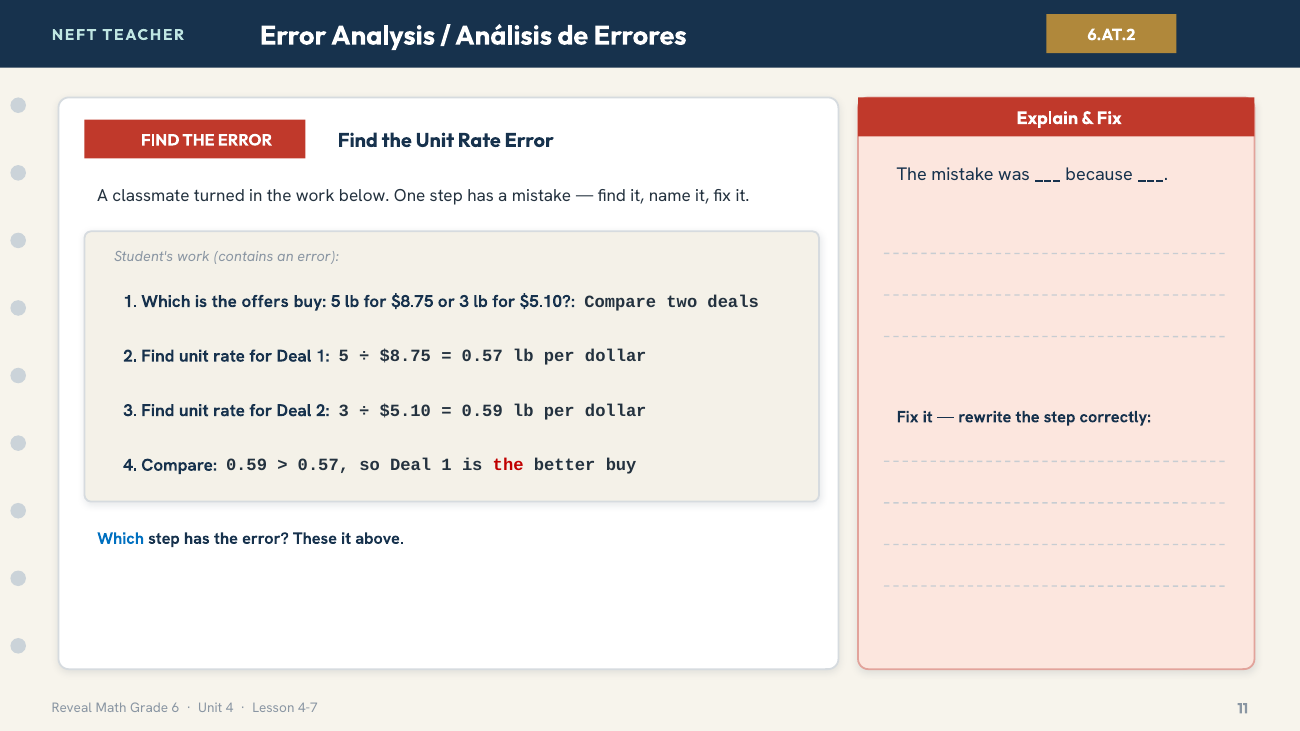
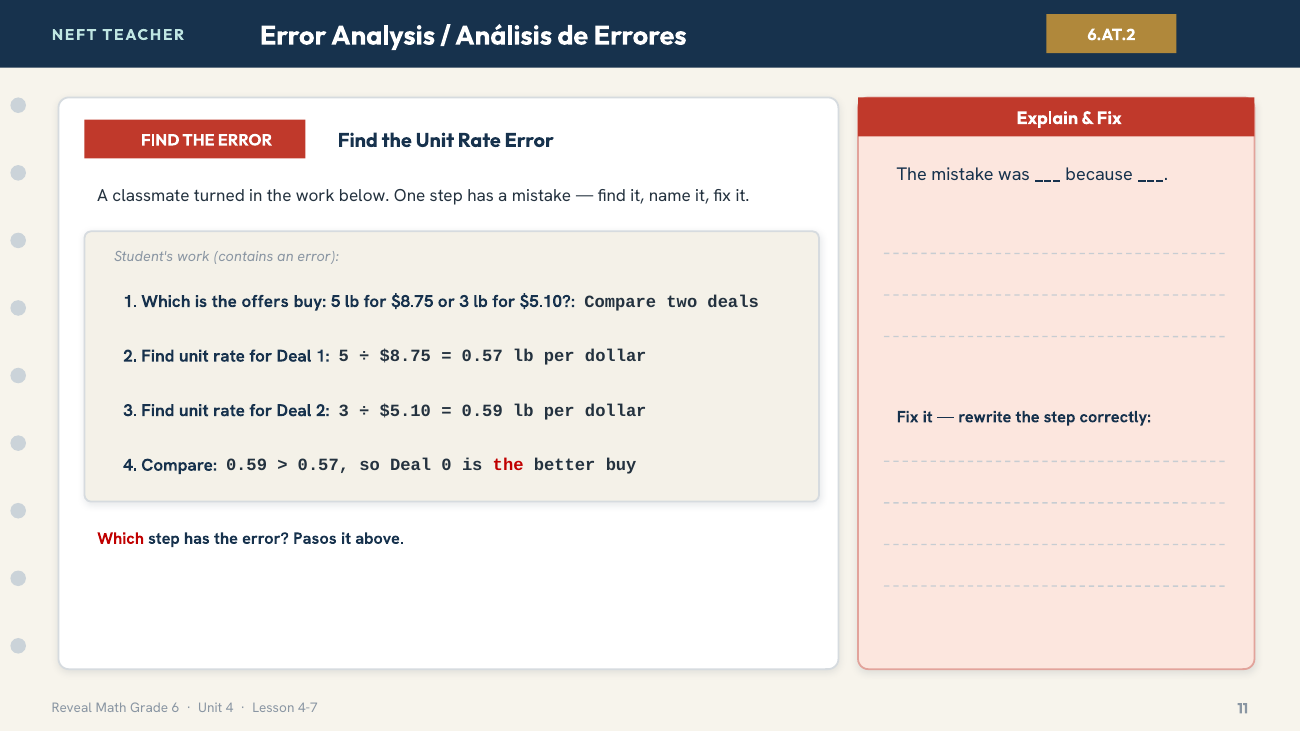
so Deal 1: 1 -> 0 (447, 465)
Which colour: blue -> red (121, 539)
These: These -> Pasos (315, 539)
